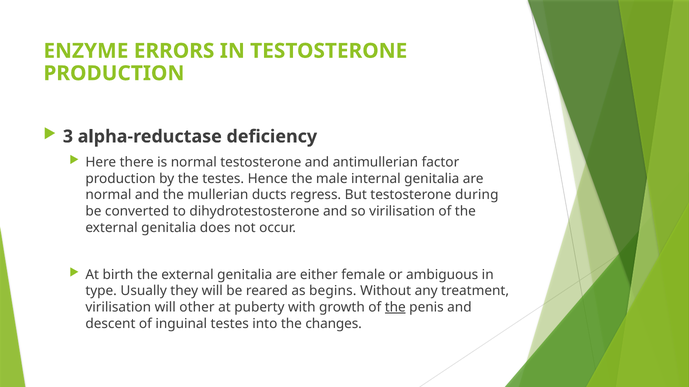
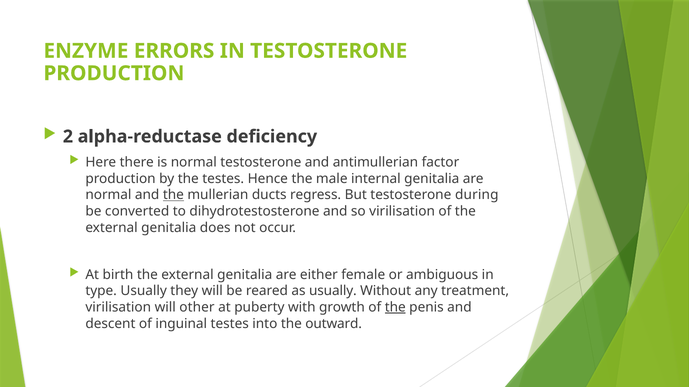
3: 3 -> 2 (68, 137)
the underline: none -> present (173, 195)
as begins: begins -> usually (333, 291)
changes: changes -> outward (334, 324)
